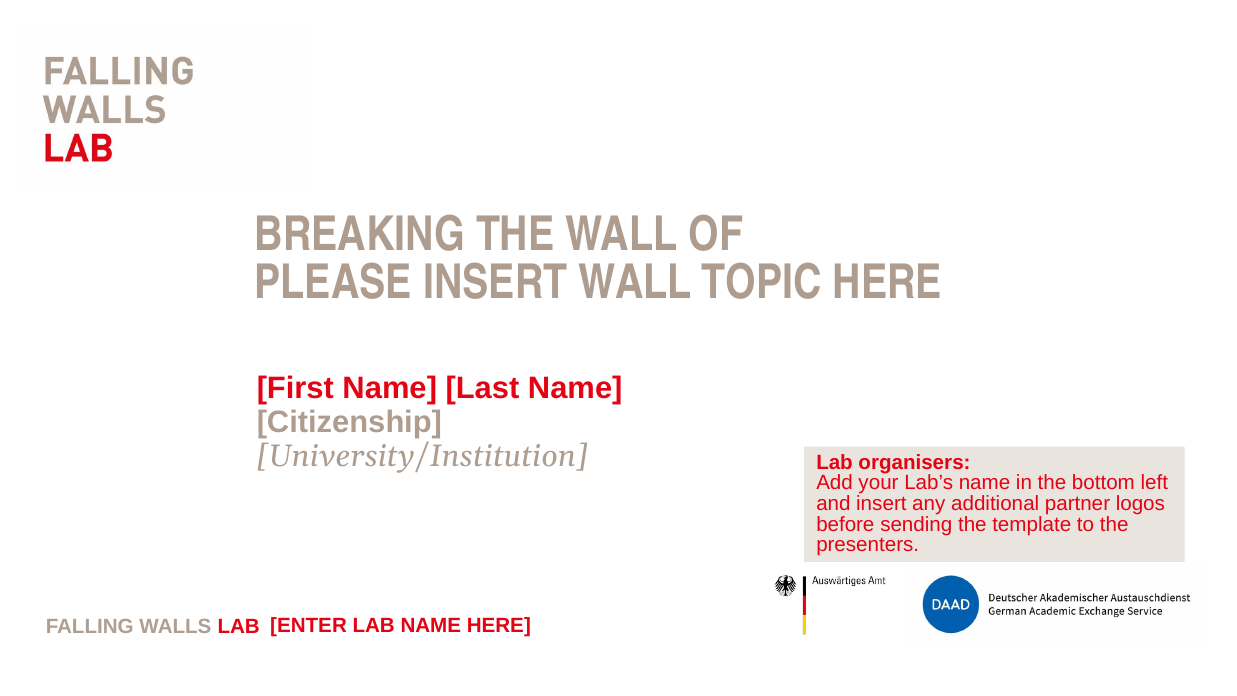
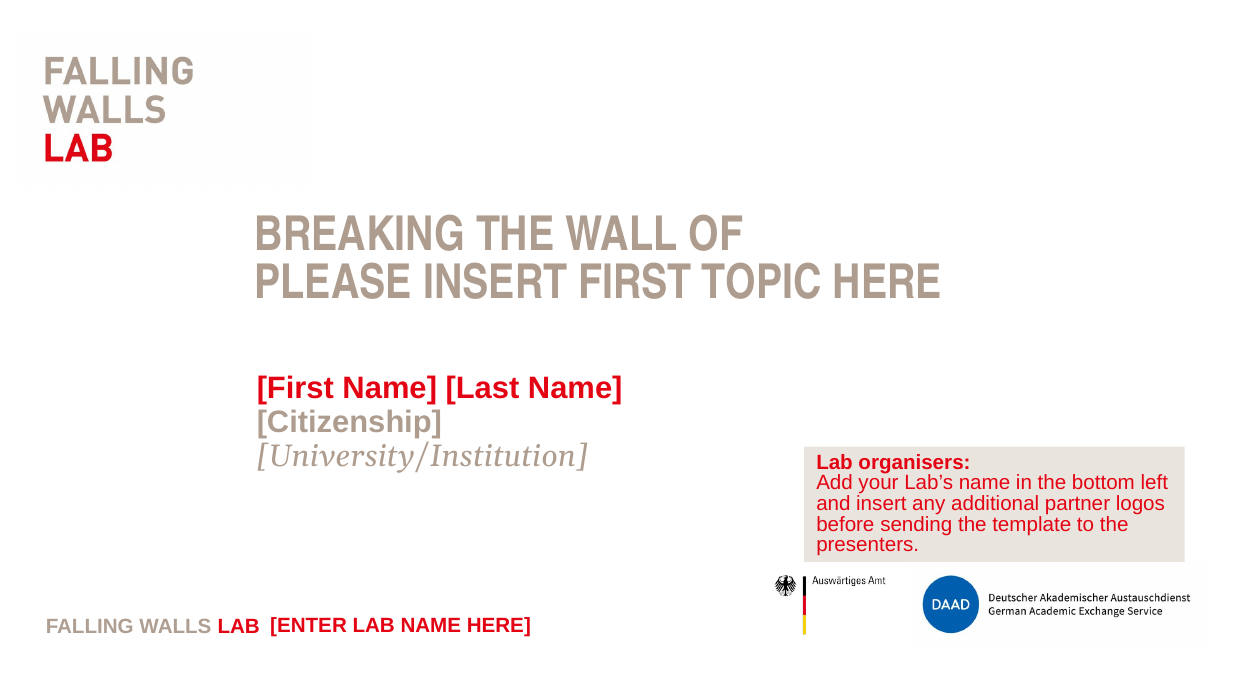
INSERT WALL: WALL -> FIRST (635, 282)
